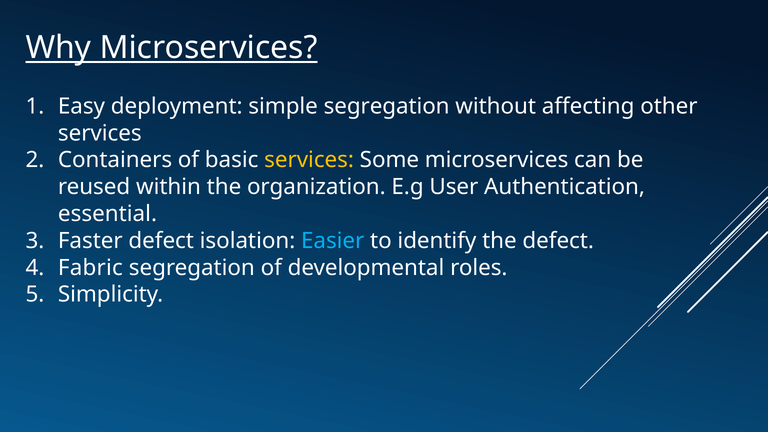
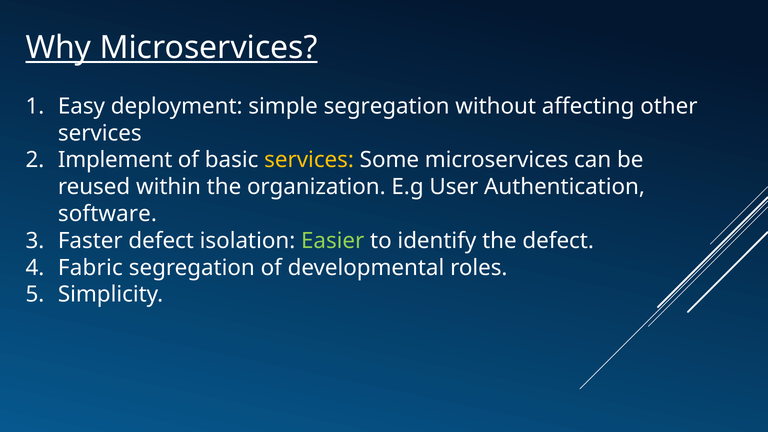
Containers: Containers -> Implement (115, 160)
essential: essential -> software (107, 214)
Easier colour: light blue -> light green (333, 241)
